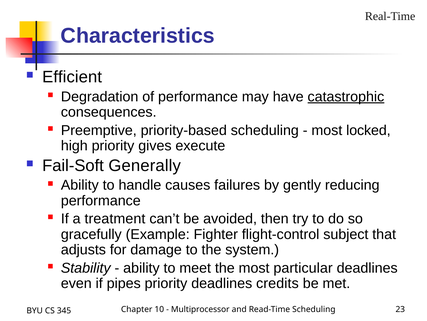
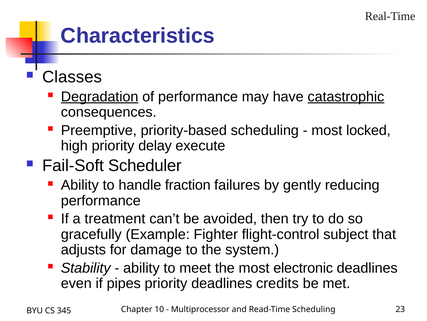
Efficient: Efficient -> Classes (72, 77)
Degradation underline: none -> present (100, 96)
gives: gives -> delay (155, 145)
Generally: Generally -> Scheduler (145, 165)
causes: causes -> fraction (188, 185)
particular: particular -> electronic (303, 267)
